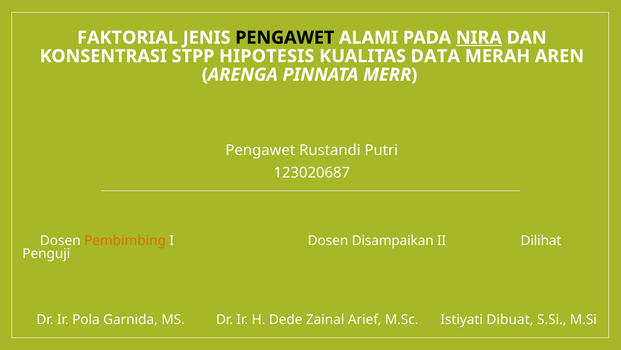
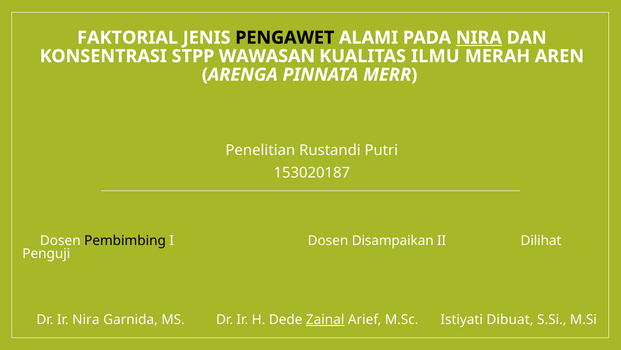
HIPOTESIS: HIPOTESIS -> WAWASAN (267, 56)
DATA: DATA -> ILMU (435, 56)
Pengawet: Pengawet -> Penelitian (260, 150)
123020687: 123020687 -> 153020187 (312, 173)
Pembimbing colour: orange -> black (125, 240)
Ir Pola: Pola -> Nira (86, 319)
Zainal underline: none -> present (325, 319)
